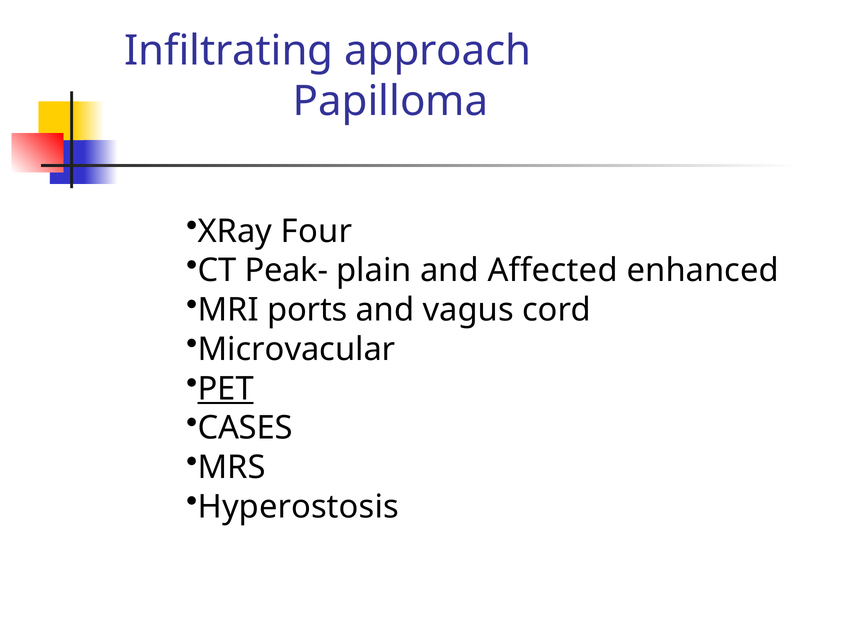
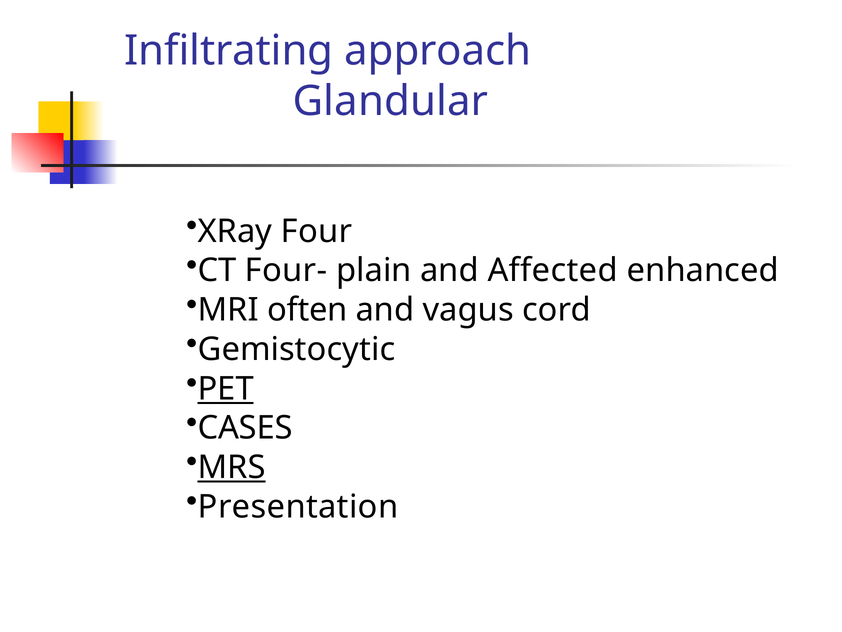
Papilloma: Papilloma -> Glandular (390, 101)
Peak-: Peak- -> Four- (286, 270)
ports: ports -> often (307, 310)
Microvacular: Microvacular -> Gemistocytic (296, 349)
MRS underline: none -> present (232, 467)
Hyperostosis: Hyperostosis -> Presentation (298, 506)
